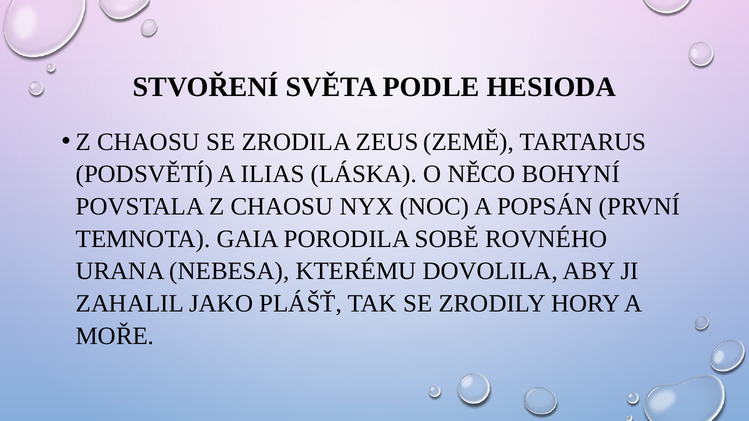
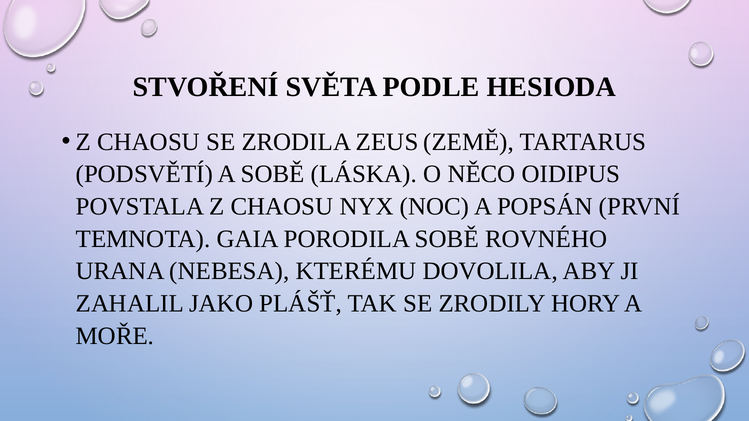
A ILIAS: ILIAS -> SOBĚ (273, 174)
BOHYNÍ: BOHYNÍ -> OIDIPUS (571, 174)
